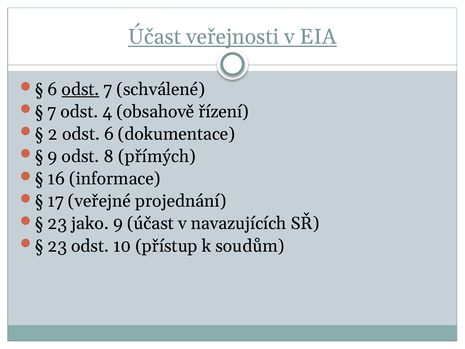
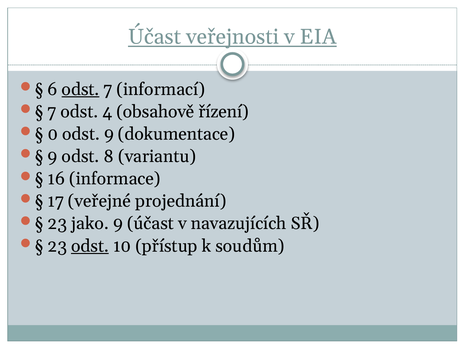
schválené: schválené -> informací (161, 89)
2: 2 -> 0 (53, 134)
odst 6: 6 -> 9 (109, 134)
přímých: přímých -> variantu (157, 156)
odst underline: none -> present (90, 246)
